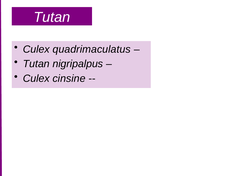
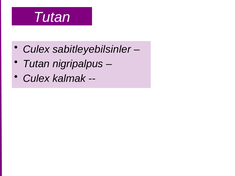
quadrimaculatus: quadrimaculatus -> sabitleyebilsinler (92, 49)
cinsine: cinsine -> kalmak (69, 79)
